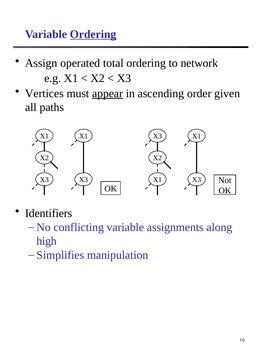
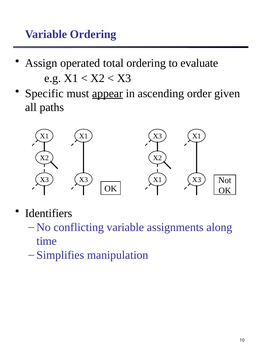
Ordering underline: present -> none (93, 34)
network: network -> evaluate (199, 63)
Vertices: Vertices -> Specific (44, 93)
high: high -> time (47, 240)
